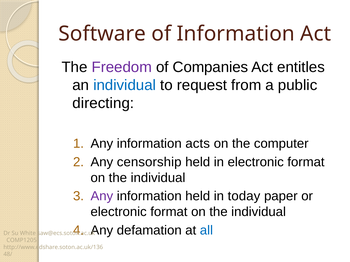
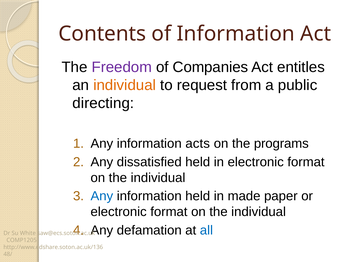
Software: Software -> Contents (102, 34)
individual colour: blue -> orange (125, 85)
computer: computer -> programs (281, 144)
censorship: censorship -> dissatisfied (149, 162)
Any colour: purple -> blue (102, 197)
today: today -> made (244, 197)
